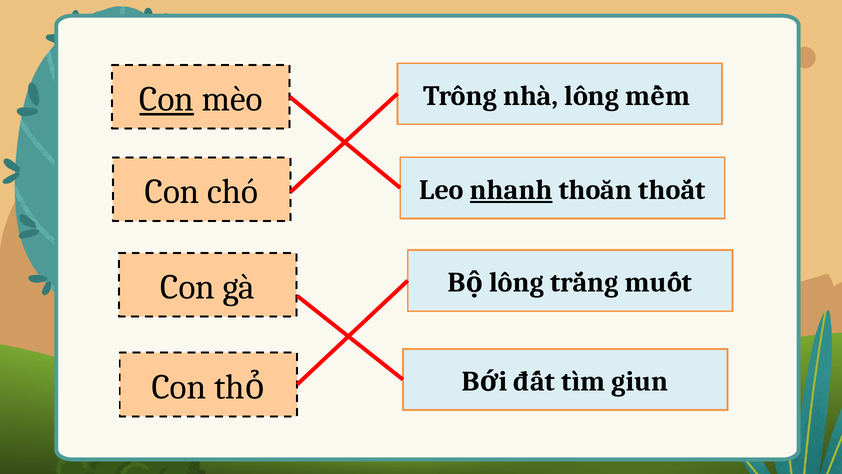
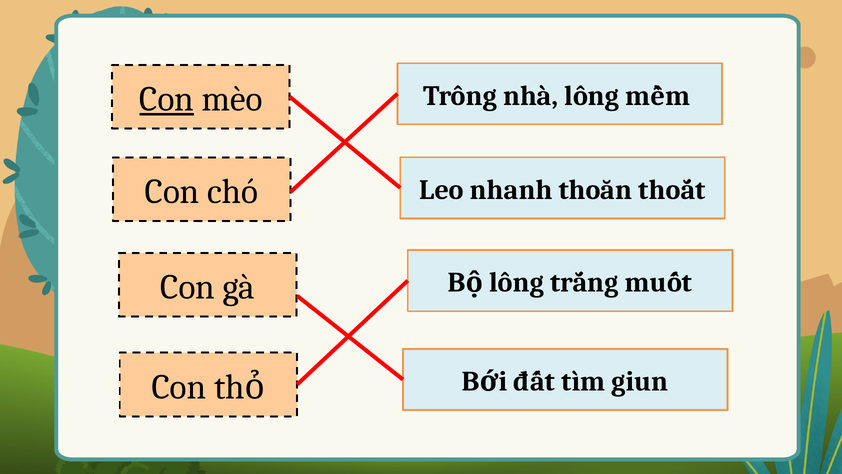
nhanh underline: present -> none (511, 190)
